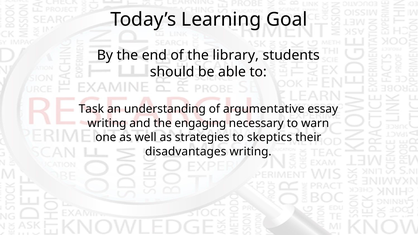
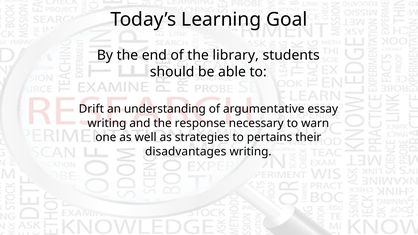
Task: Task -> Drift (91, 109)
engaging: engaging -> response (200, 123)
skeptics: skeptics -> pertains (270, 137)
